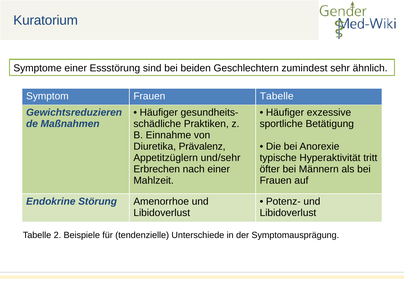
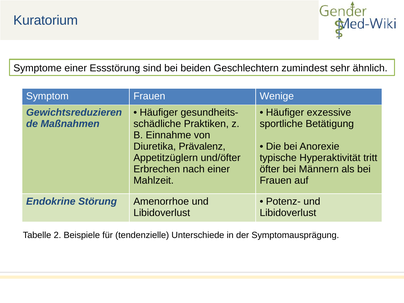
Frauen Tabelle: Tabelle -> Wenige (277, 96)
und/sehr: und/sehr -> und/öfter (221, 158)
